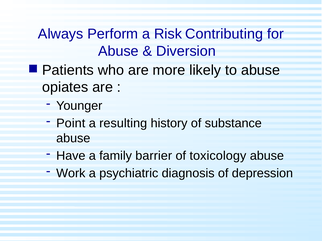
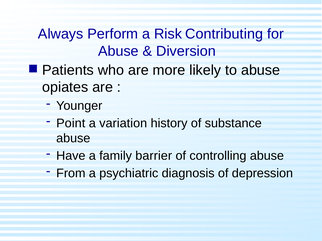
resulting: resulting -> variation (123, 123)
toxicology: toxicology -> controlling (218, 156)
Work: Work -> From (71, 174)
